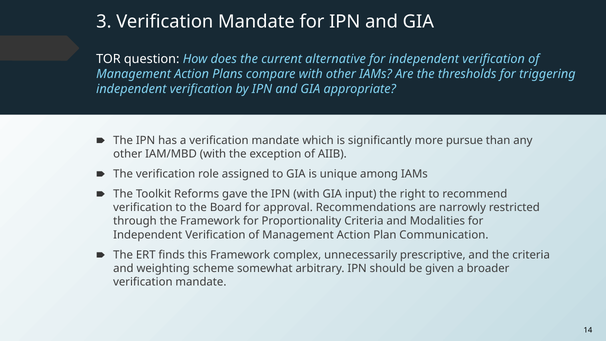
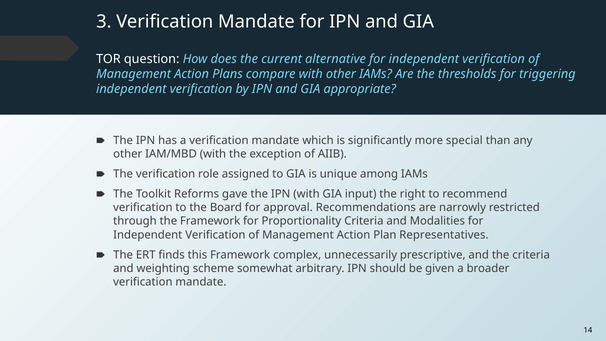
pursue: pursue -> special (464, 140)
Communication: Communication -> Representatives (444, 235)
